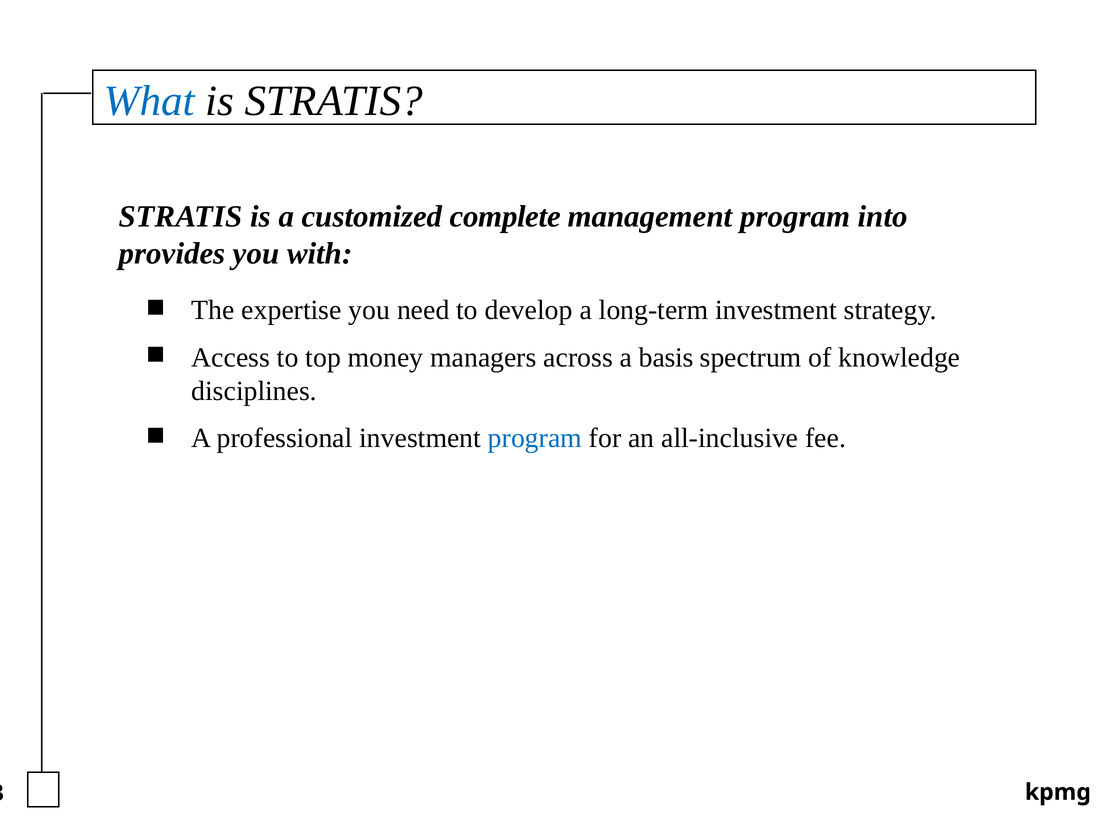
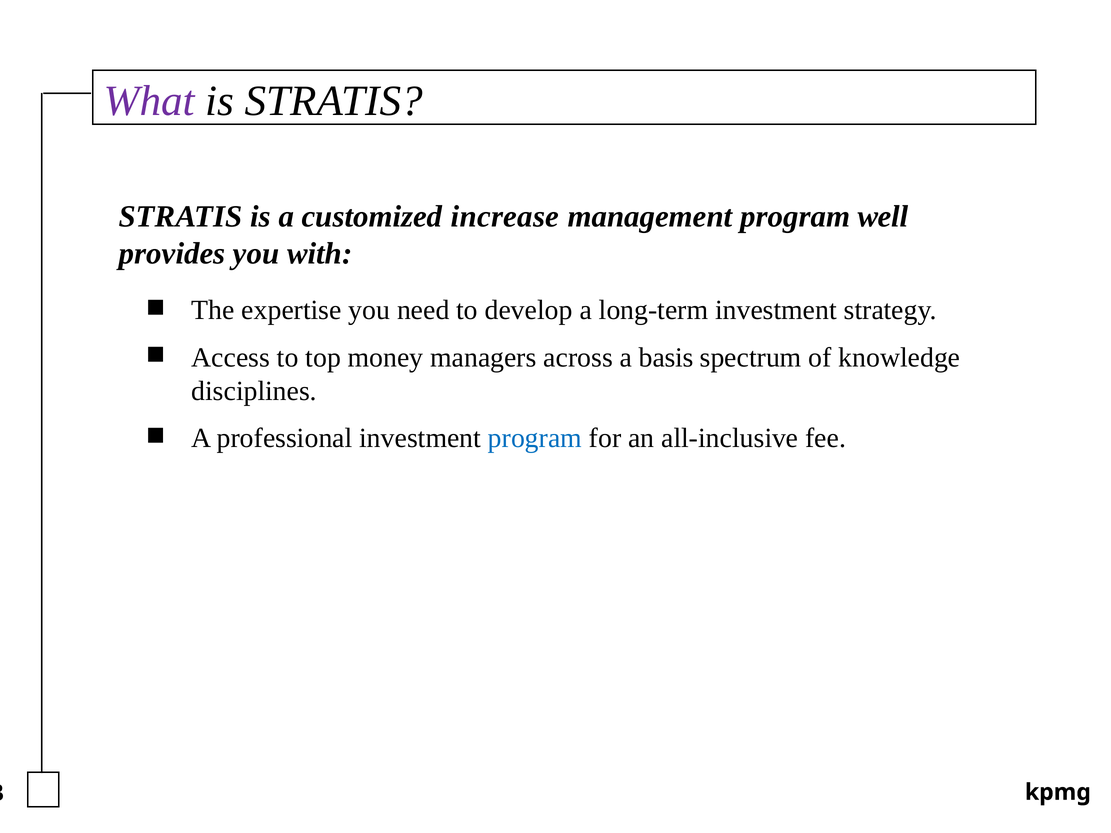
What colour: blue -> purple (149, 101)
complete: complete -> increase (505, 216)
into: into -> well (883, 216)
